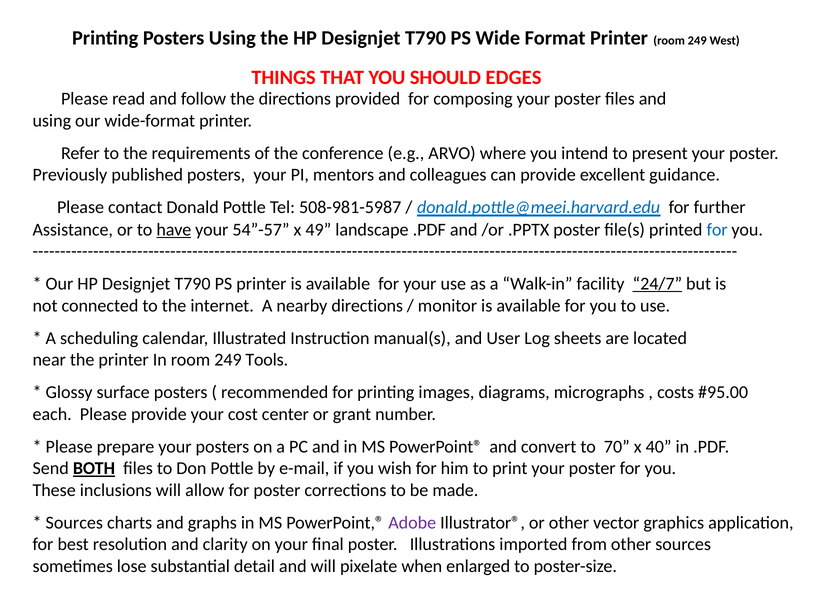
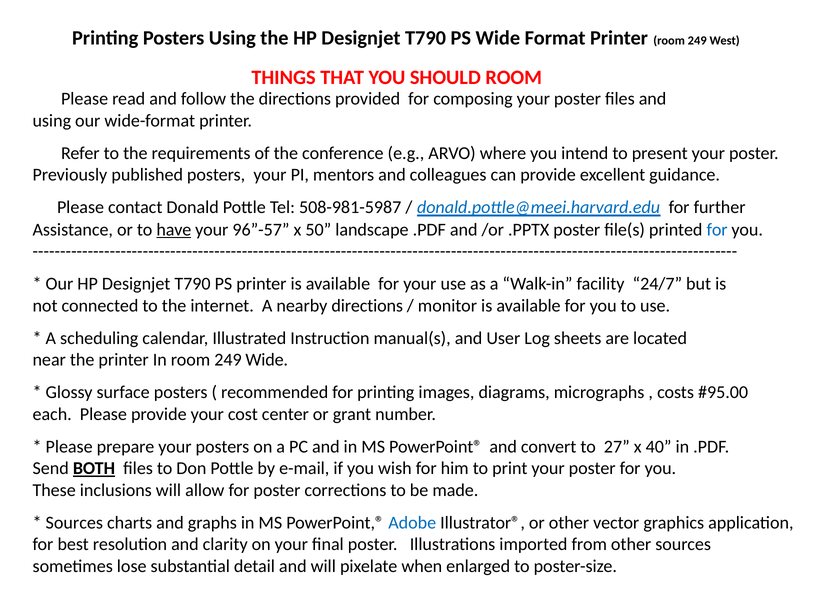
SHOULD EDGES: EDGES -> ROOM (514, 77)
54”-57: 54”-57 -> 96”-57 (261, 229)
49: 49 -> 50 (318, 229)
24/7 underline: present -> none (657, 284)
249 Tools: Tools -> Wide (267, 360)
70: 70 -> 27 (617, 446)
Adobe colour: purple -> blue (412, 522)
